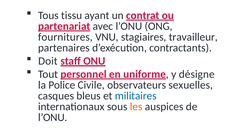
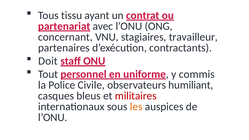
fournitures: fournitures -> concernant (65, 37)
désigne: désigne -> commis (197, 74)
sexuelles: sexuelles -> humiliant (191, 85)
militaires colour: blue -> red (136, 96)
